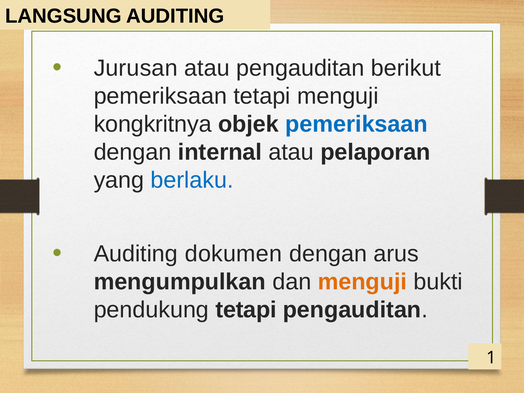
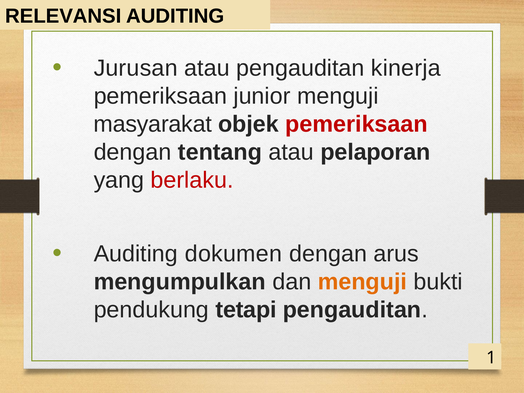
LANGSUNG: LANGSUNG -> RELEVANSI (63, 16)
berikut: berikut -> kinerja (406, 68)
pemeriksaan tetapi: tetapi -> junior (262, 96)
kongkritnya: kongkritnya -> masyarakat (153, 124)
pemeriksaan colour: blue -> red (356, 124)
internal: internal -> tentang (220, 152)
berlaku colour: blue -> red (192, 180)
